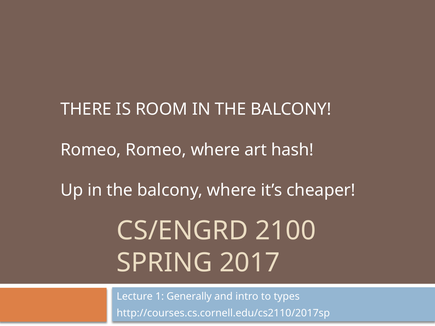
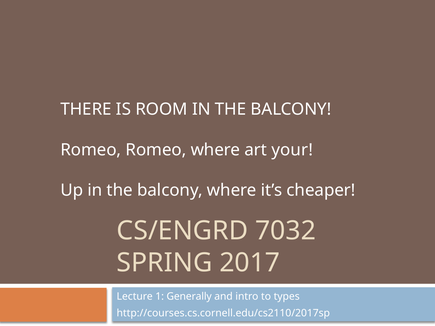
hash: hash -> your (292, 150)
2100: 2100 -> 7032 (285, 231)
